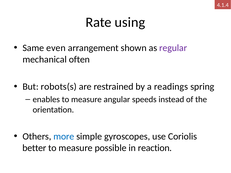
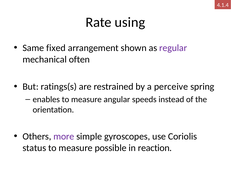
even: even -> fixed (56, 48)
robots(s: robots(s -> ratings(s (59, 87)
readings: readings -> perceive (171, 87)
more colour: blue -> purple (64, 137)
better: better -> status (34, 148)
